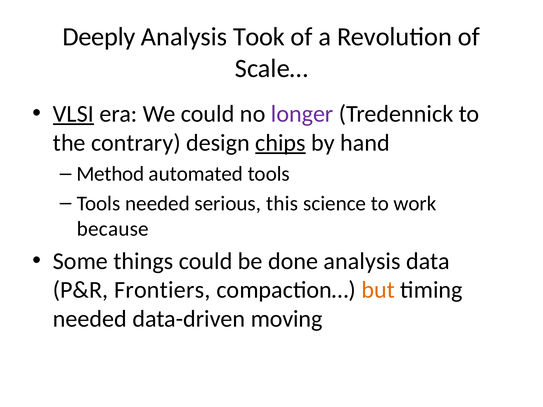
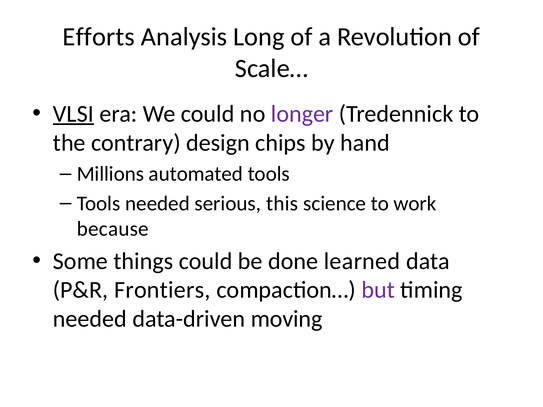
Deeply: Deeply -> Efforts (99, 37)
Took: Took -> Long (259, 37)
chips underline: present -> none (281, 143)
Method: Method -> Millions (110, 174)
done analysis: analysis -> learned (362, 261)
but colour: orange -> purple (378, 290)
